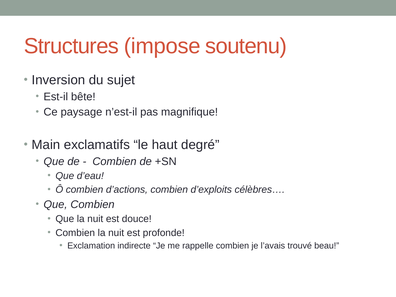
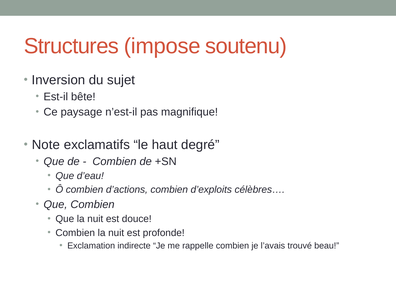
Main: Main -> Note (46, 145)
